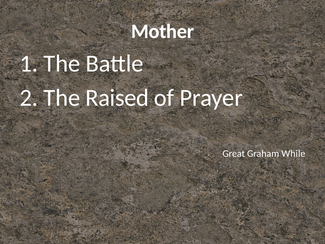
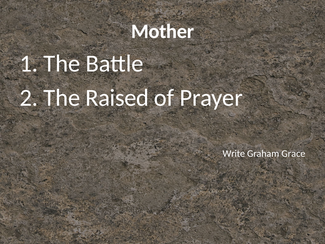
Great: Great -> Write (234, 153)
While: While -> Grace (293, 153)
